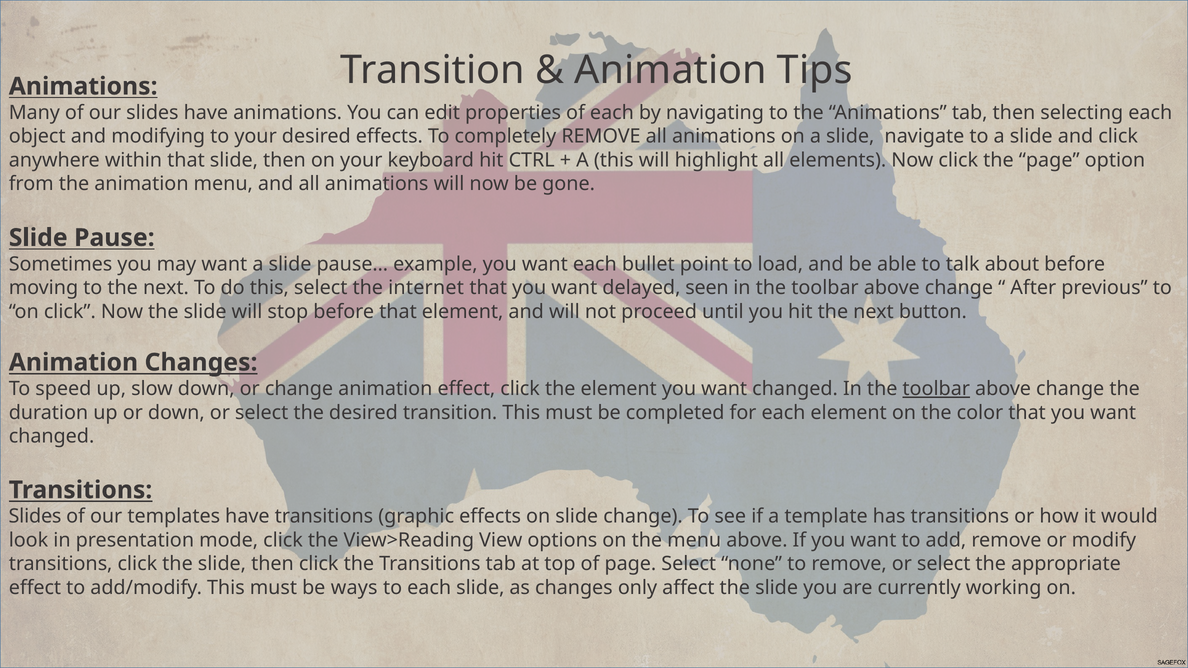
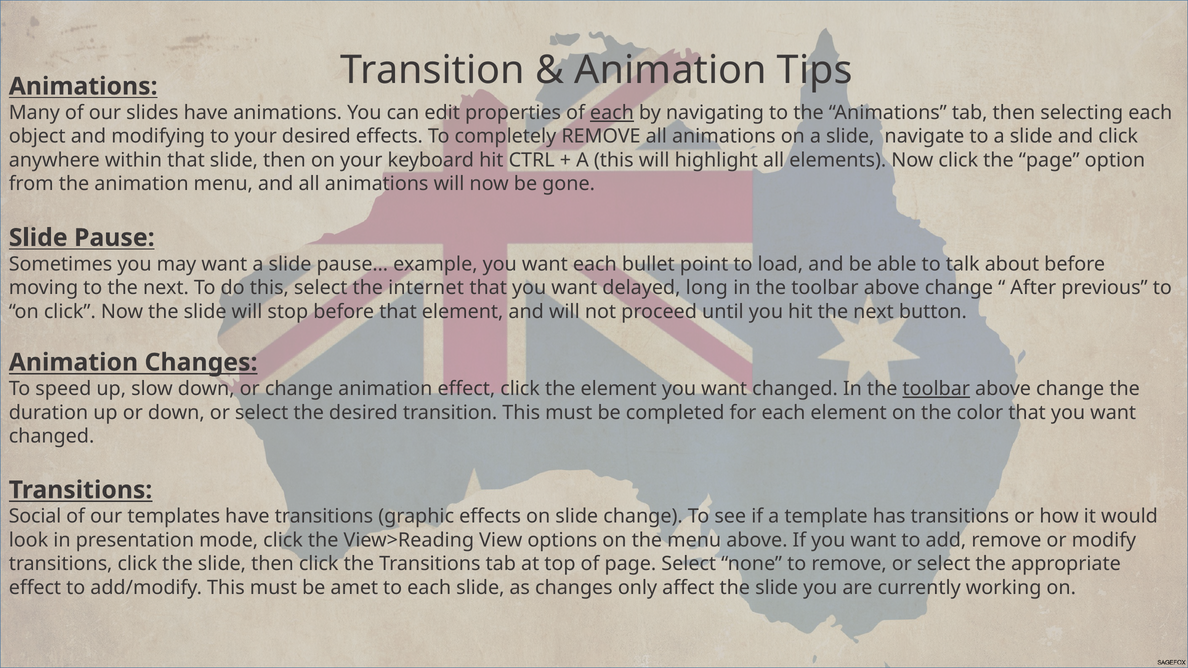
each underline: none -> present (612, 113)
seen: seen -> long (707, 288)
Slides: Slides -> Social (35, 517)
ways: ways -> amet (354, 588)
